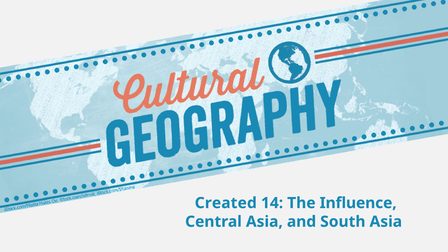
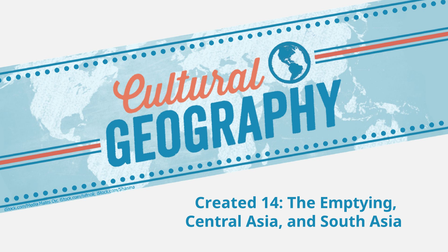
Influence: Influence -> Emptying (358, 203)
